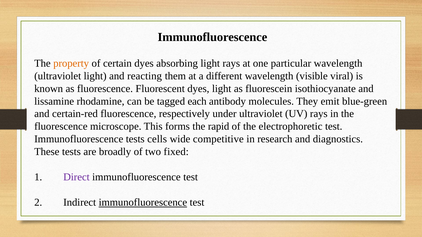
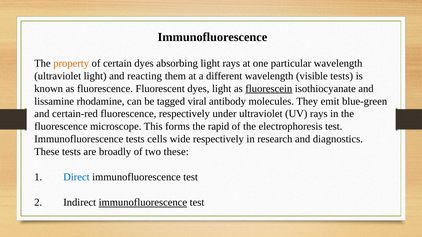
visible viral: viral -> tests (342, 76)
fluorescein underline: none -> present (269, 89)
each: each -> viral (197, 101)
electrophoretic: electrophoretic -> electrophoresis (291, 127)
wide competitive: competitive -> respectively (218, 139)
two fixed: fixed -> these (176, 152)
Direct colour: purple -> blue (76, 177)
